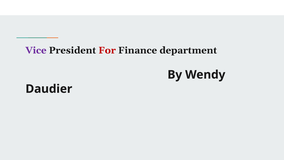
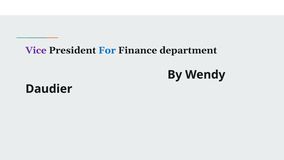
For colour: red -> blue (107, 50)
